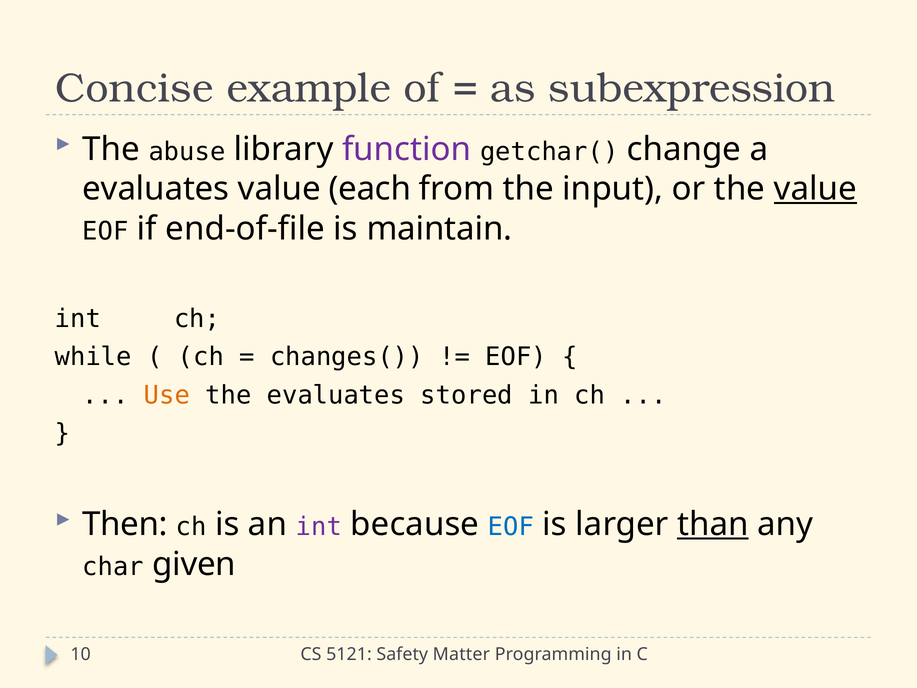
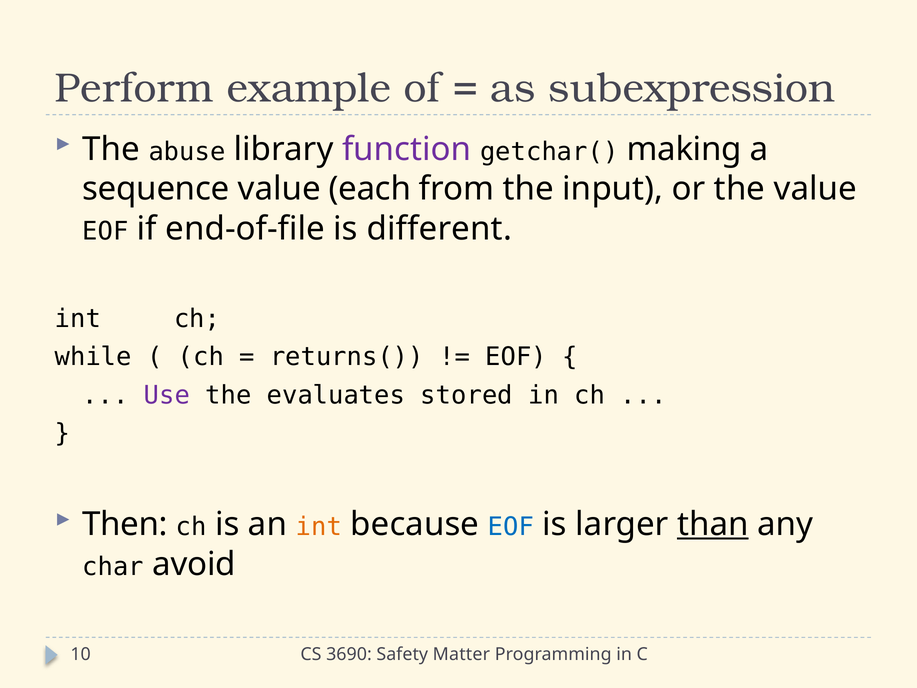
Concise: Concise -> Perform (134, 88)
change: change -> making (684, 149)
evaluates: evaluates -> sequence (156, 189)
value underline: present -> none (815, 189)
maintain: maintain -> different (439, 229)
changes(: changes( -> returns( (347, 357)
Use colour: orange -> purple (167, 395)
int colour: purple -> orange (319, 527)
given: given -> avoid (194, 564)
5121: 5121 -> 3690 (349, 654)
